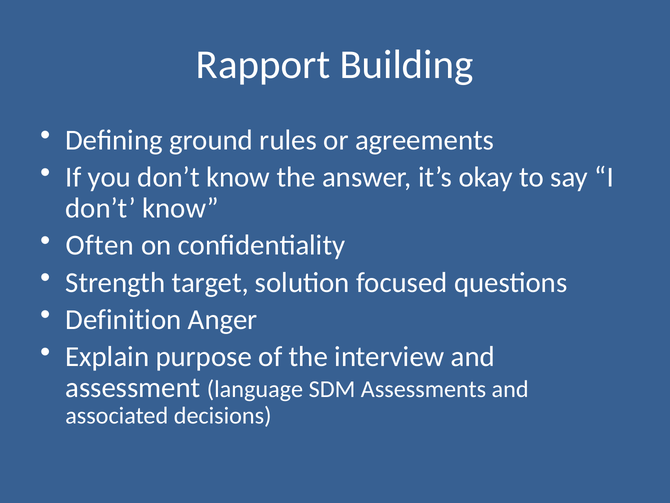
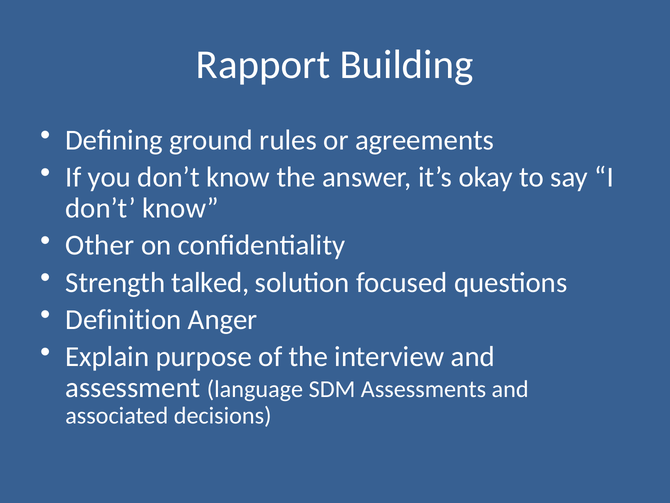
Often: Often -> Other (100, 245)
target: target -> talked (210, 282)
